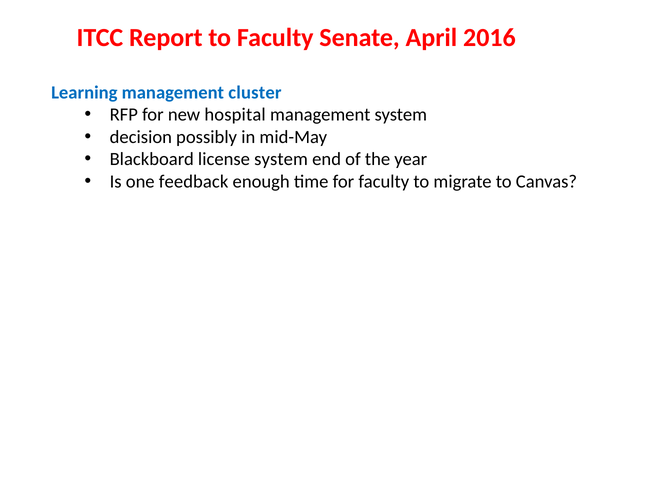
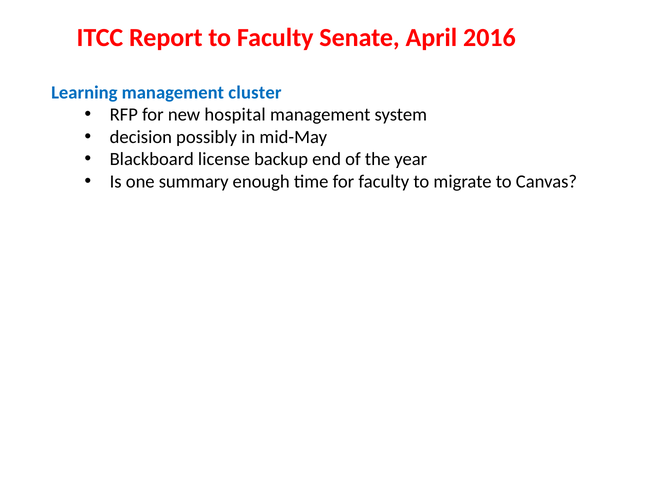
license system: system -> backup (281, 159)
feedback: feedback -> summary (194, 182)
